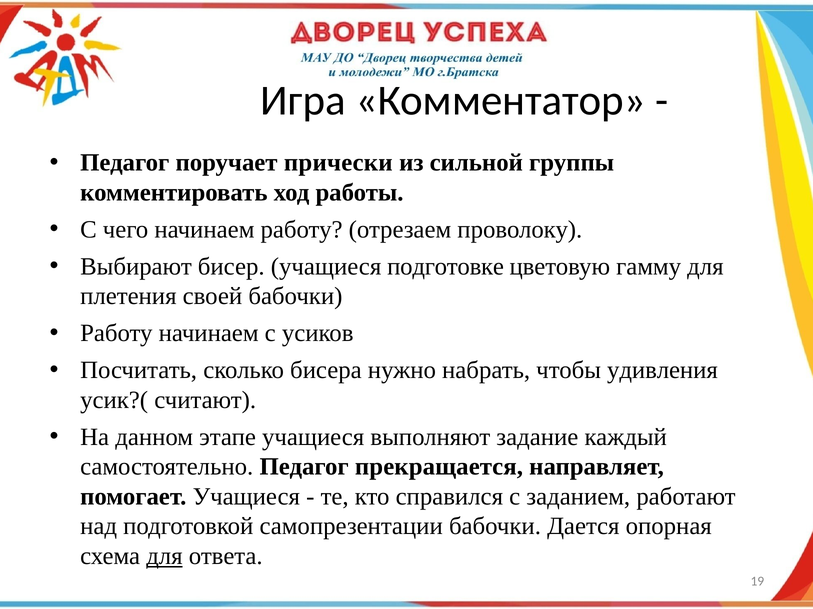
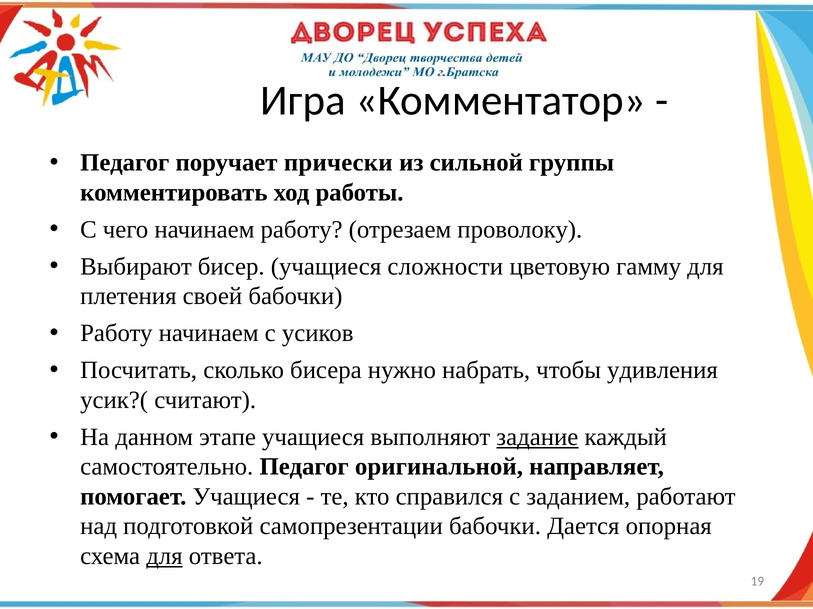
подготовке: подготовке -> сложности (445, 267)
задание underline: none -> present (537, 438)
прекращается: прекращается -> оригинальной (439, 467)
